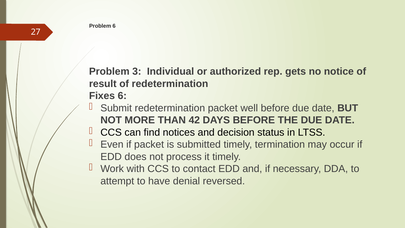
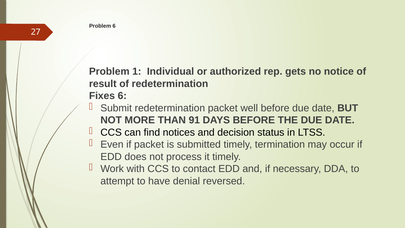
3: 3 -> 1 (137, 72)
42: 42 -> 91 (194, 120)
